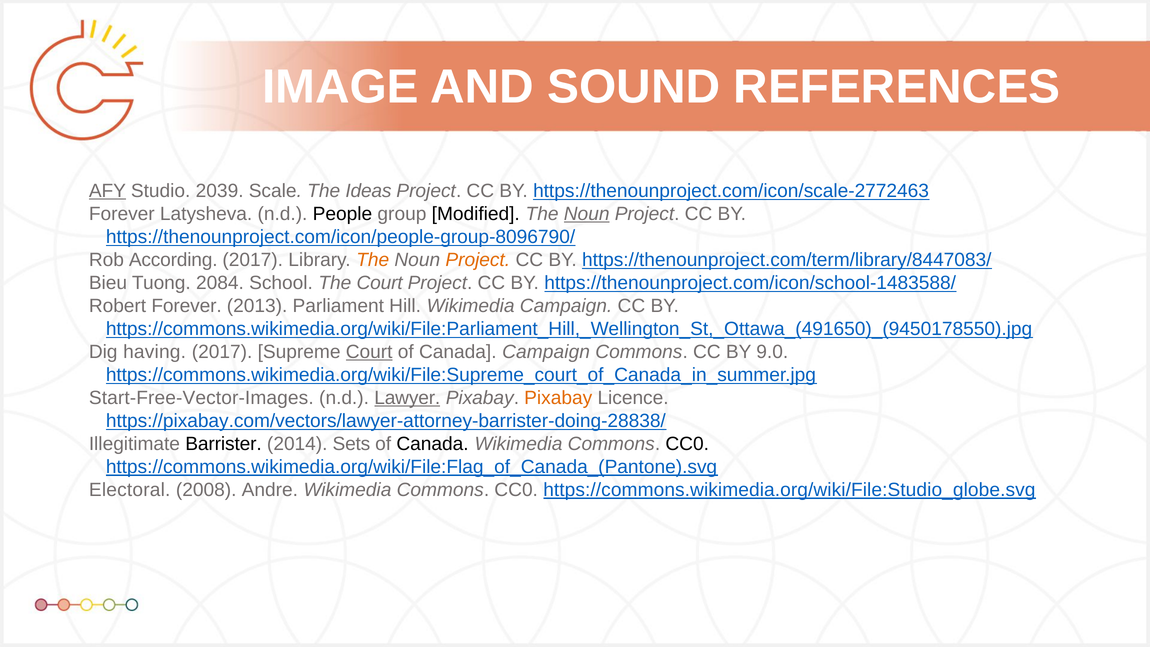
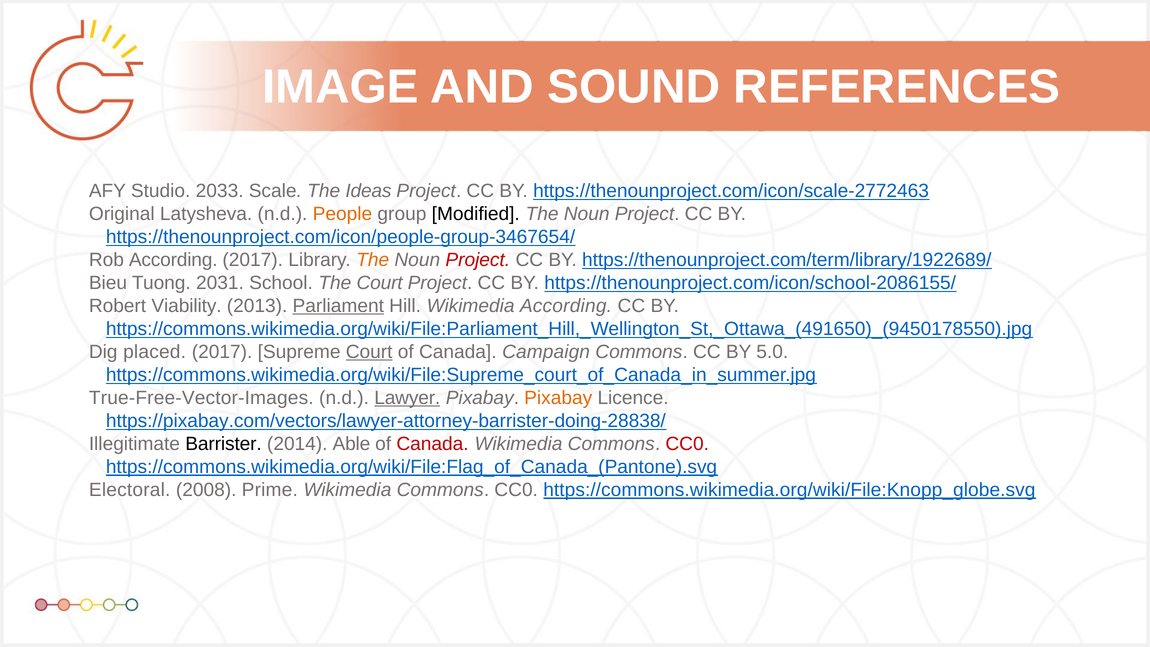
AFY underline: present -> none (107, 191)
2039: 2039 -> 2033 (220, 191)
Forever: Forever -> Original (122, 214)
People colour: black -> orange (342, 214)
Noun underline: present -> none (587, 214)
https://thenounproject.com/icon/people-group-8096790/: https://thenounproject.com/icon/people-group-8096790/ -> https://thenounproject.com/icon/people-group-3467654/ (341, 237)
Project colour: orange -> red (478, 260)
https://thenounproject.com/term/library/8447083/: https://thenounproject.com/term/library/8447083/ -> https://thenounproject.com/term/library/1922689/ (787, 260)
2084: 2084 -> 2031 (220, 283)
https://thenounproject.com/icon/school-1483588/: https://thenounproject.com/icon/school-1483588/ -> https://thenounproject.com/icon/school-2086155/ (750, 283)
Robert Forever: Forever -> Viability (187, 306)
Parliament underline: none -> present (338, 306)
Wikimedia Campaign: Campaign -> According (566, 306)
having: having -> placed (155, 352)
9.0: 9.0 -> 5.0 (772, 352)
Start-Free-Vector-Images: Start-Free-Vector-Images -> True-Free-Vector-Images (201, 398)
Sets: Sets -> Able (351, 444)
Canada colour: black -> red (433, 444)
CC0 colour: black -> red (687, 444)
Andre: Andre -> Prime (270, 490)
https://commons.wikimedia.org/wiki/File:Studio_globe.svg: https://commons.wikimedia.org/wiki/File:Studio_globe.svg -> https://commons.wikimedia.org/wiki/File:Knopp_globe.svg (789, 490)
